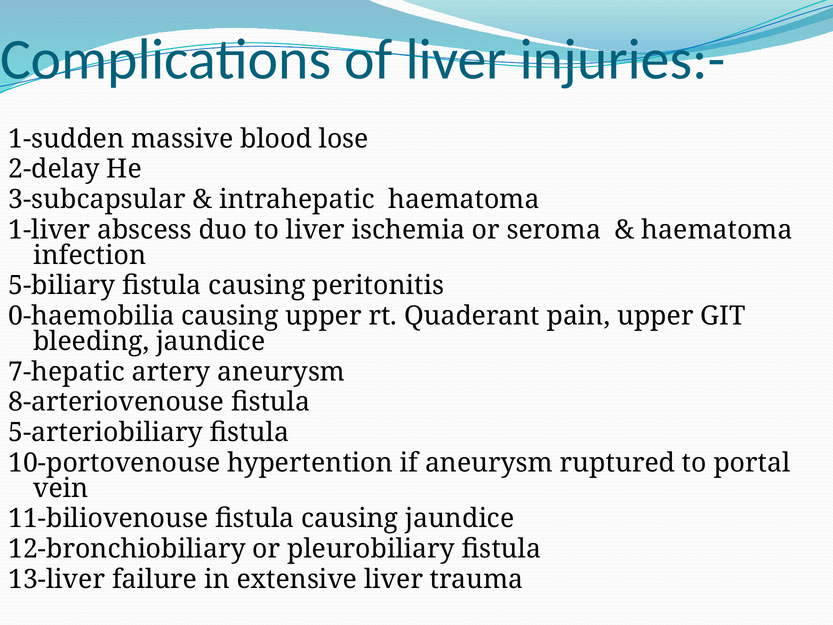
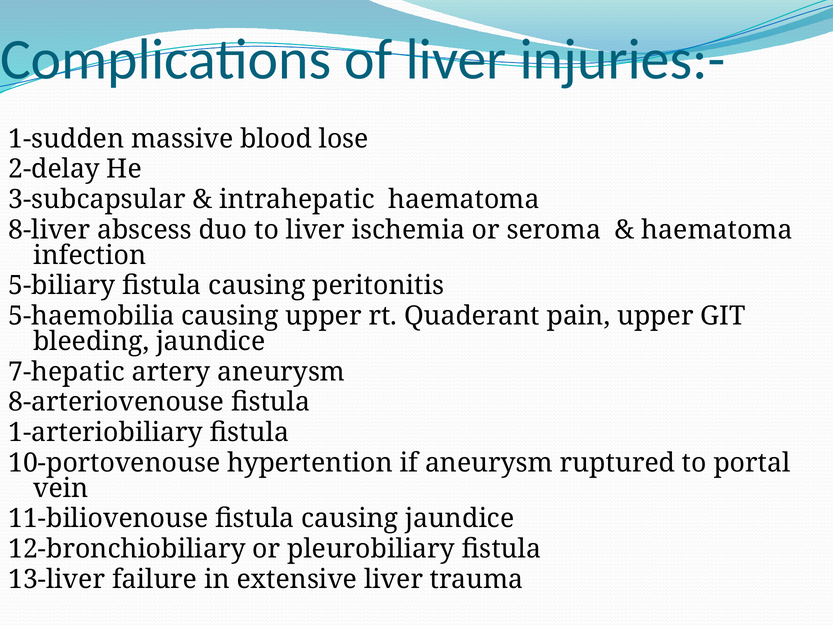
1-liver: 1-liver -> 8-liver (49, 230)
0-haemobilia: 0-haemobilia -> 5-haemobilia (91, 316)
5-arteriobiliary: 5-arteriobiliary -> 1-arteriobiliary (106, 432)
